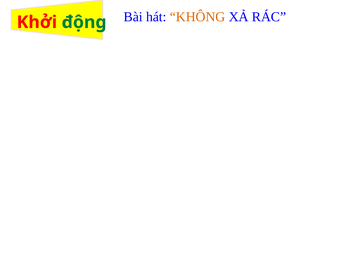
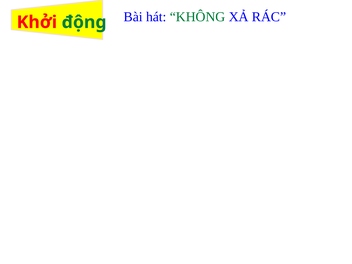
KHÔNG colour: orange -> green (198, 17)
